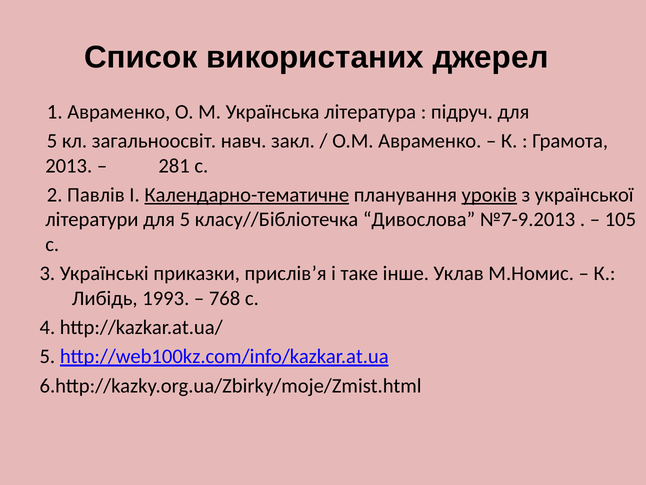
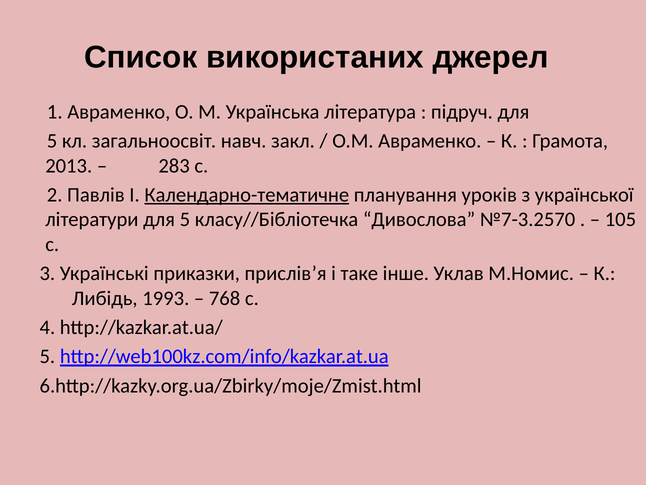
281: 281 -> 283 (174, 166)
уроків underline: present -> none (489, 195)
№7-9.2013: №7-9.2013 -> №7-3.2570 (528, 219)
